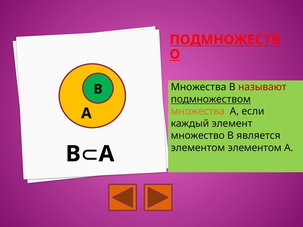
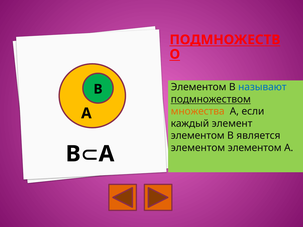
Множества: Множества -> Элементом (199, 87)
называют colour: red -> blue (262, 87)
множество: множество -> элементом (198, 136)
